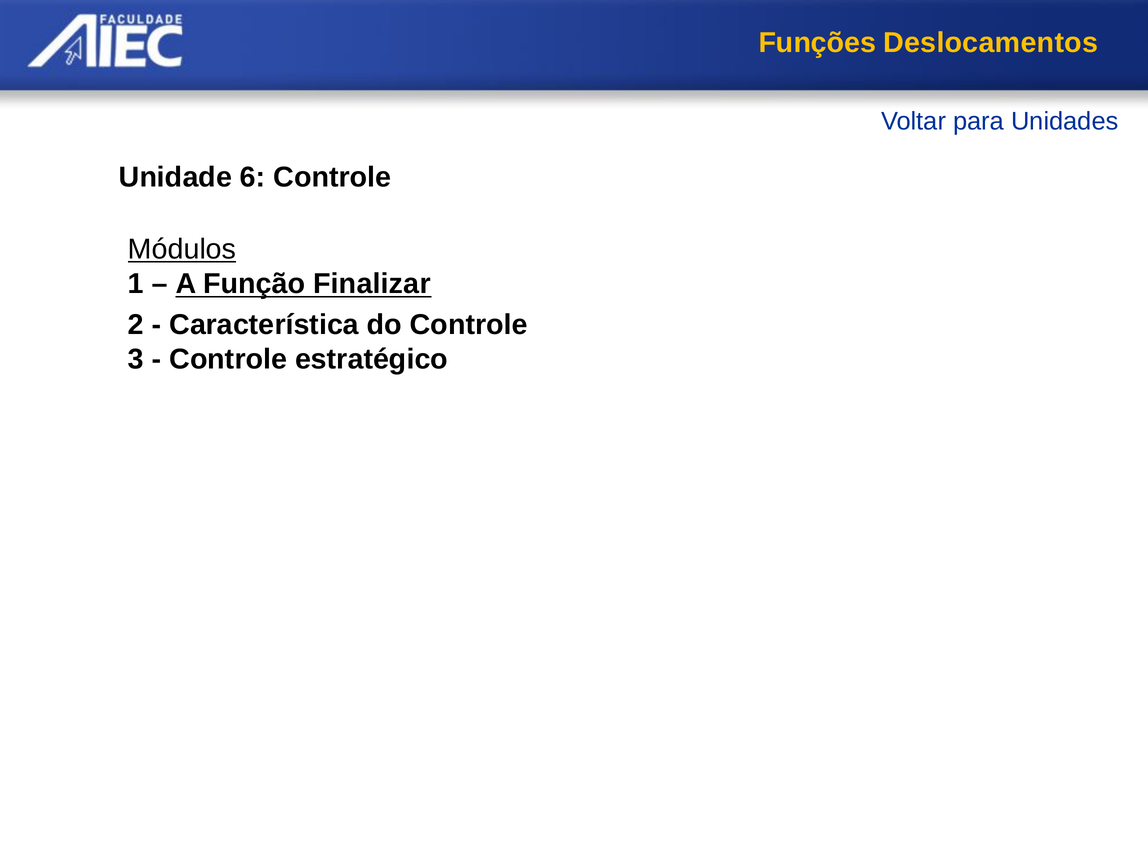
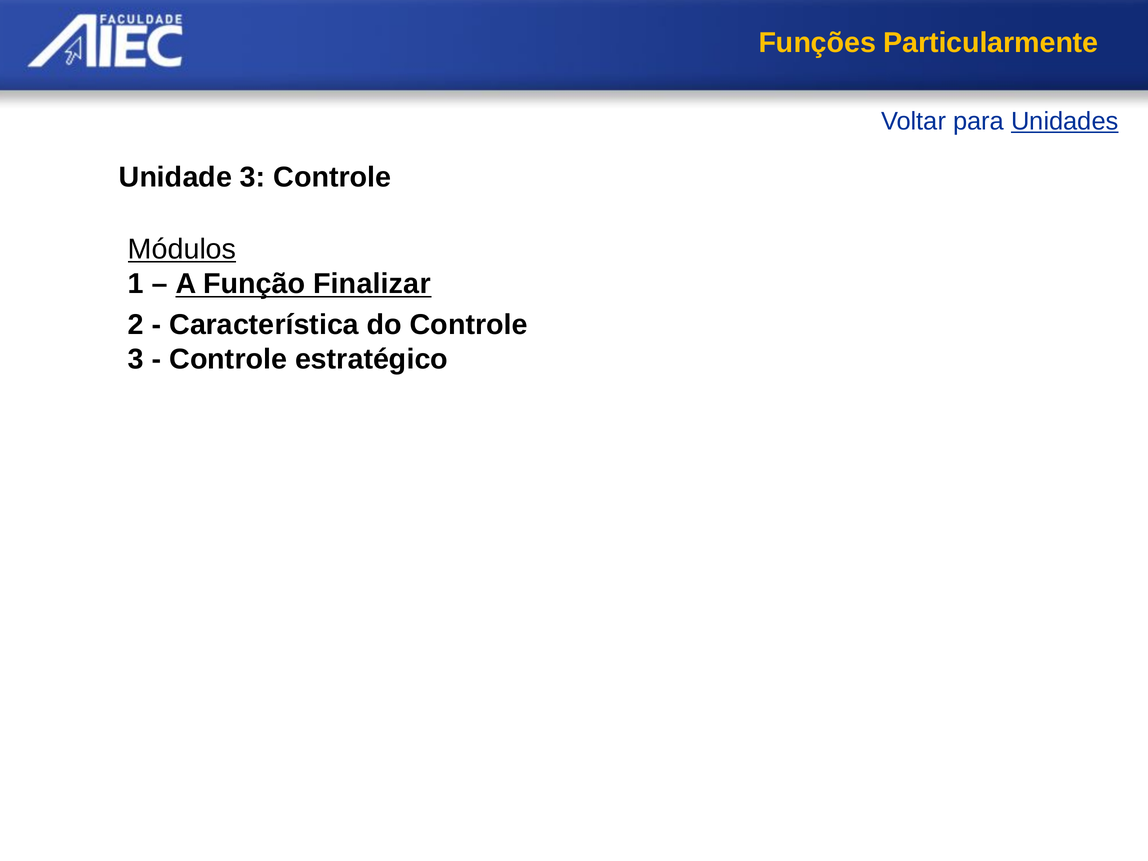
Deslocamentos: Deslocamentos -> Particularmente (991, 43)
Unidades underline: none -> present (1065, 121)
Unidade 6: 6 -> 3 (253, 177)
